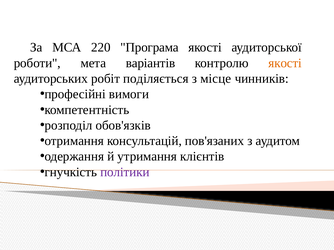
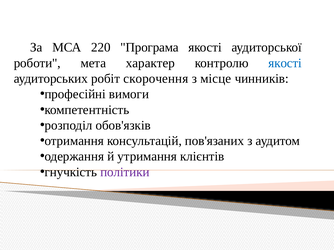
варіантів: варіантів -> характер (150, 63)
якості colour: orange -> blue (285, 63)
поділяється: поділяється -> скорочення (156, 79)
